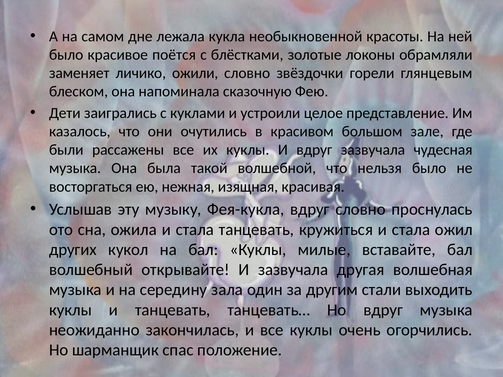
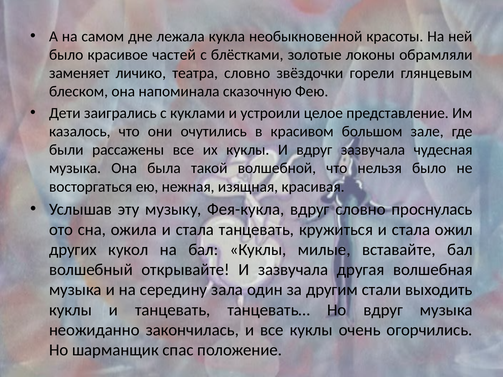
поётся: поётся -> частей (174, 55)
ожили: ожили -> театра (195, 73)
